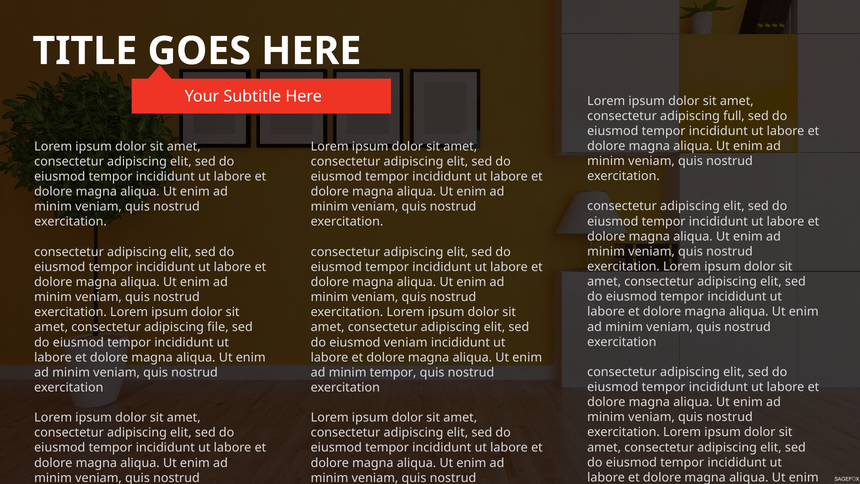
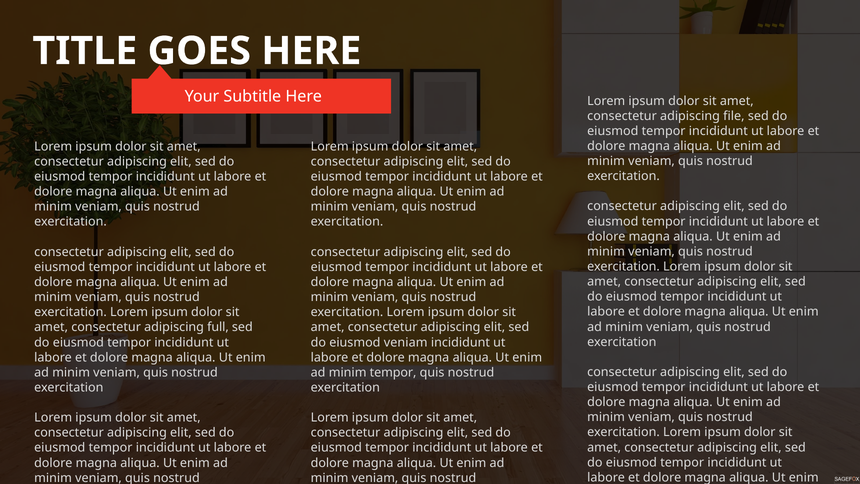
full: full -> file (734, 116)
file: file -> full (218, 327)
